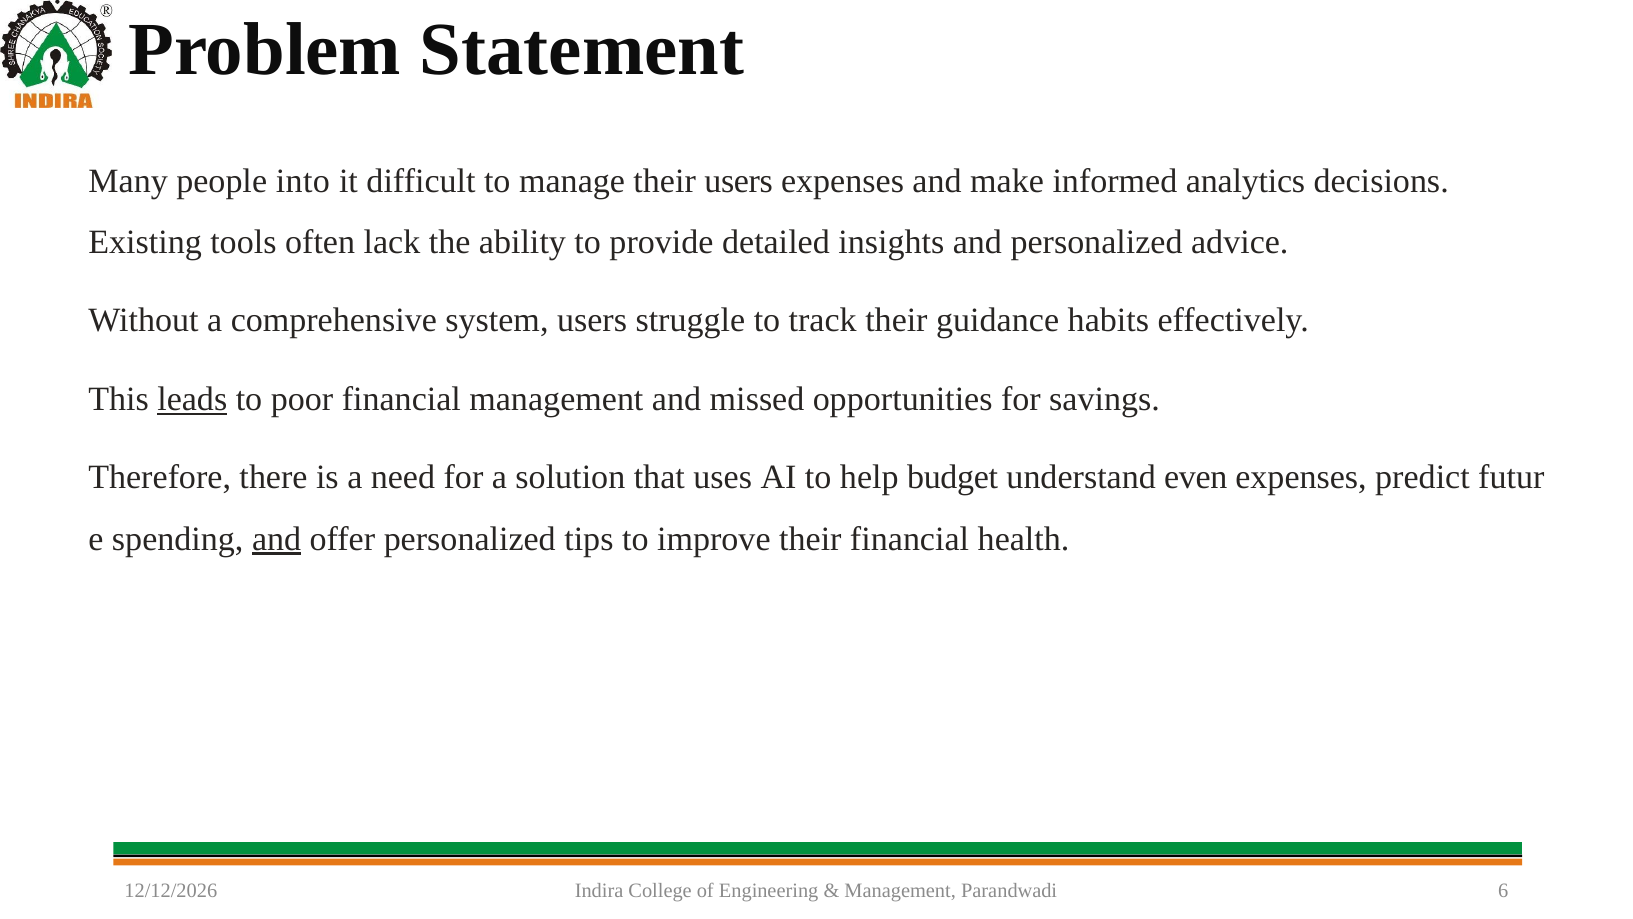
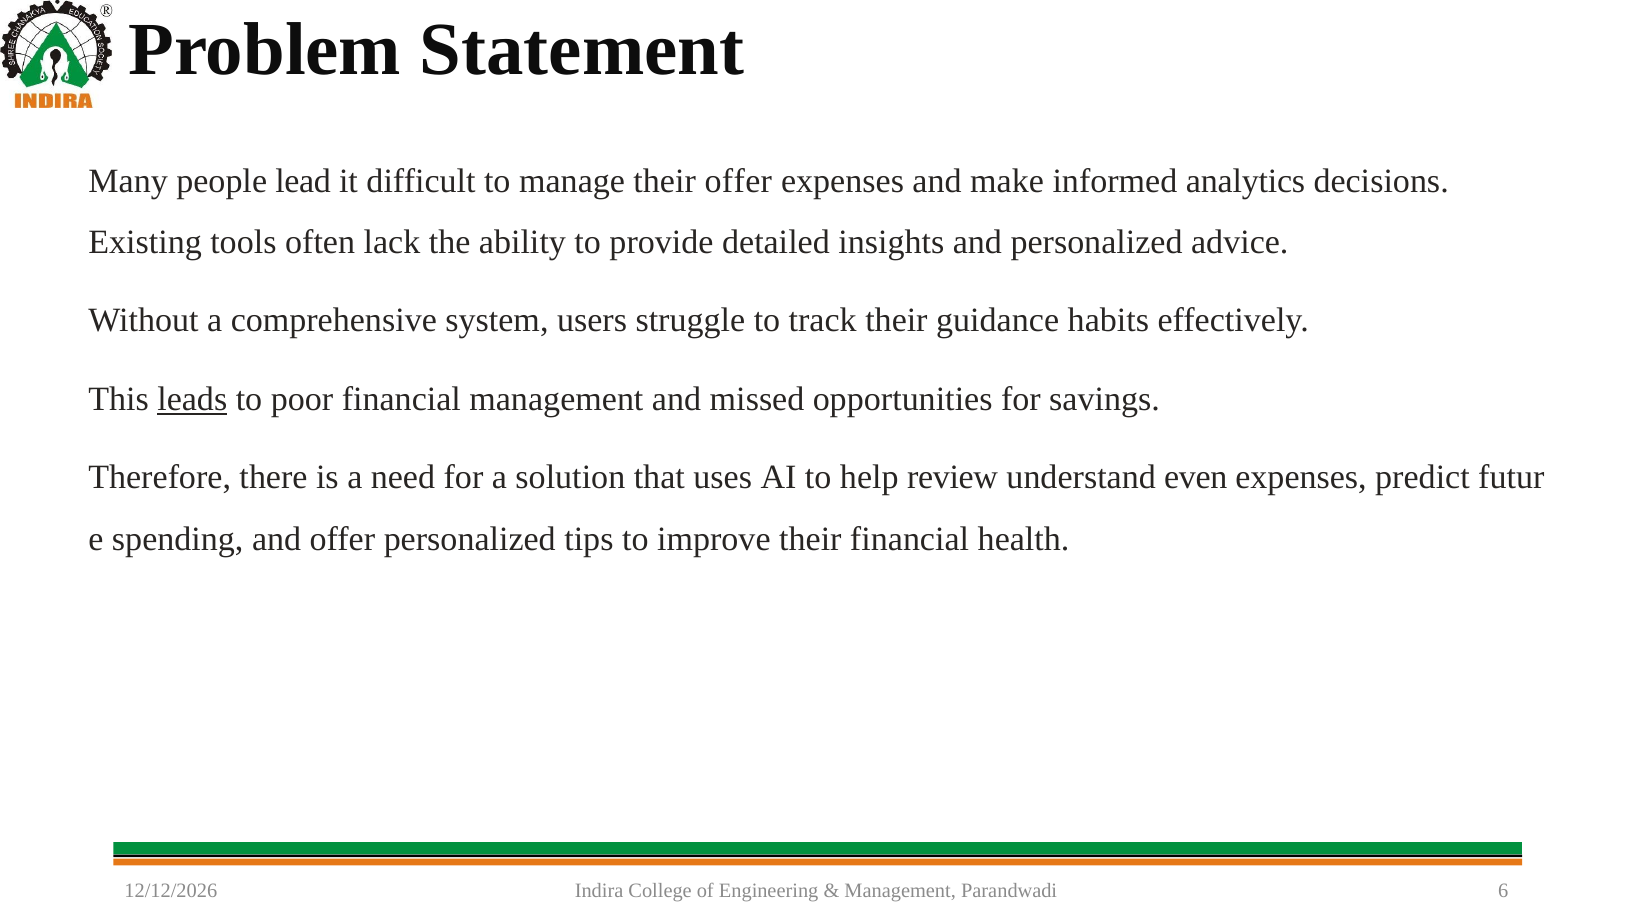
into: into -> lead (303, 181)
their users: users -> offer (738, 181)
budget: budget -> review (953, 477)
and underline: present -> none (277, 539)
